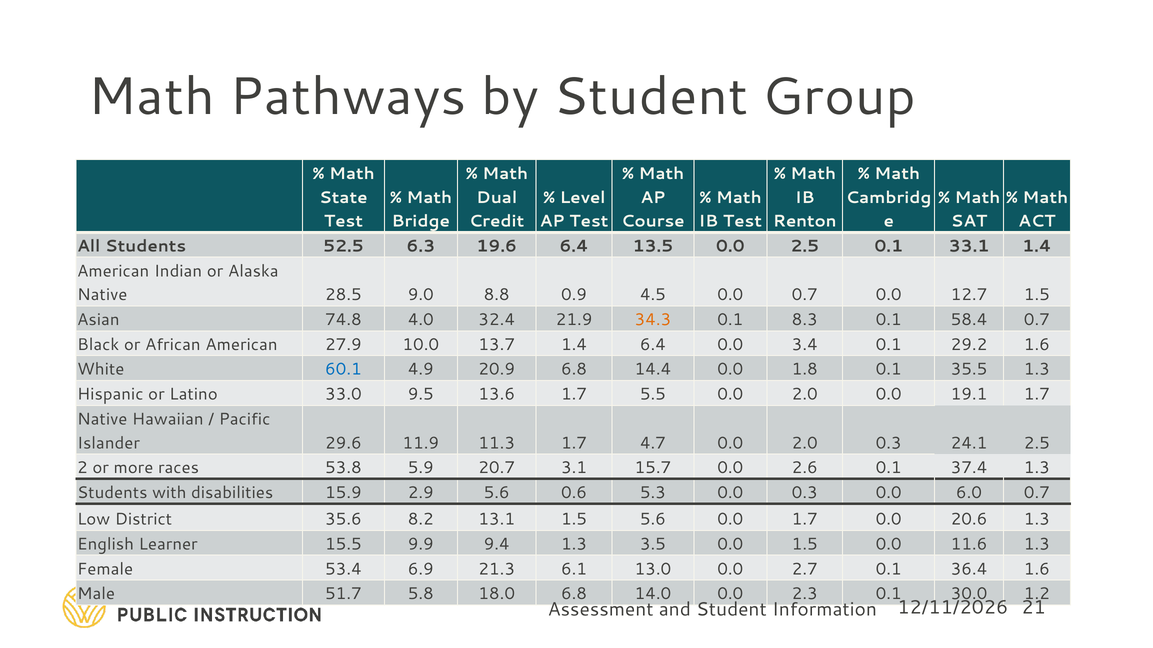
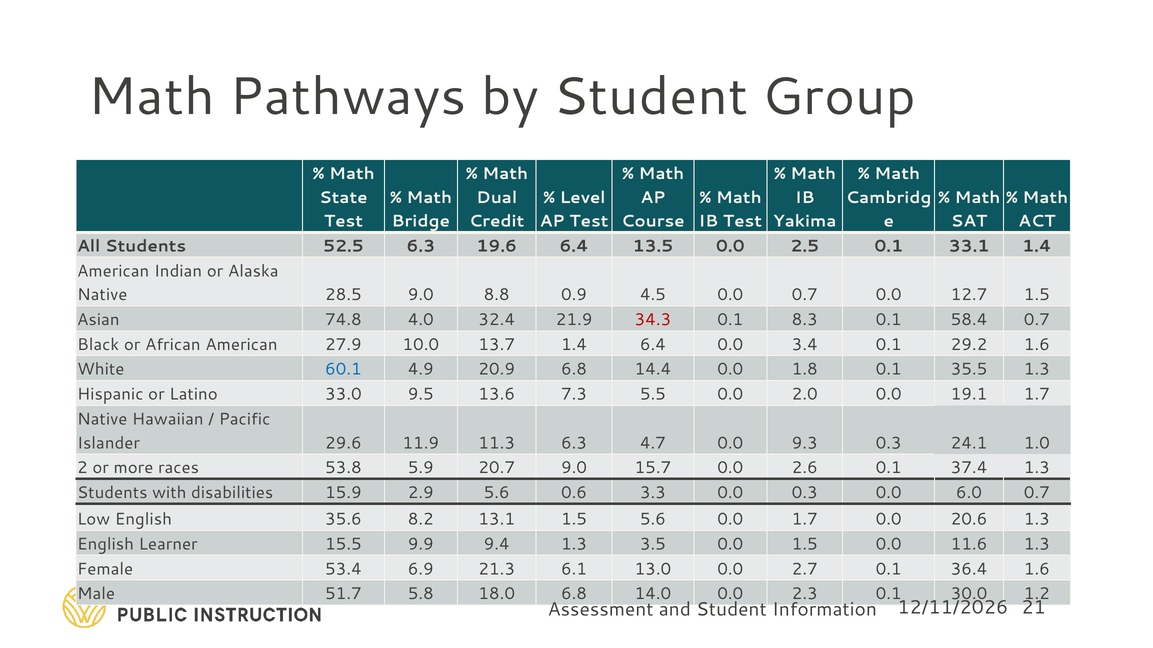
Renton: Renton -> Yakima (805, 222)
34.3 colour: orange -> red (653, 320)
13.6 1.7: 1.7 -> 7.3 (574, 395)
11.3 1.7: 1.7 -> 6.3 (574, 443)
4.7 0.0 2.0: 2.0 -> 9.3 (805, 443)
24.1 2.5: 2.5 -> 1.0 (1037, 443)
20.7 3.1: 3.1 -> 9.0 (574, 468)
5.3: 5.3 -> 3.3 (653, 493)
Low District: District -> English (143, 520)
